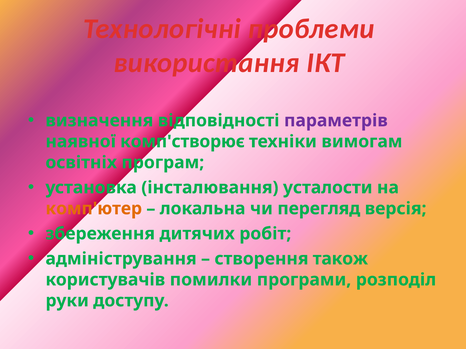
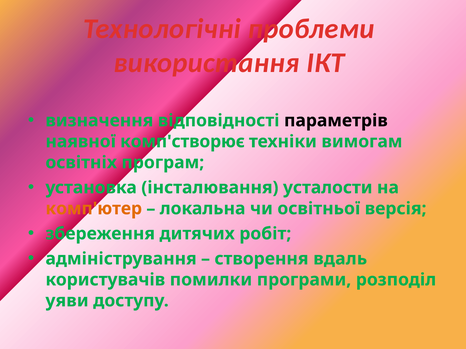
параметрів colour: purple -> black (336, 121)
перегляд: перегляд -> освітньої (319, 209)
також: також -> вдаль (340, 259)
руки: руки -> уяви (67, 301)
